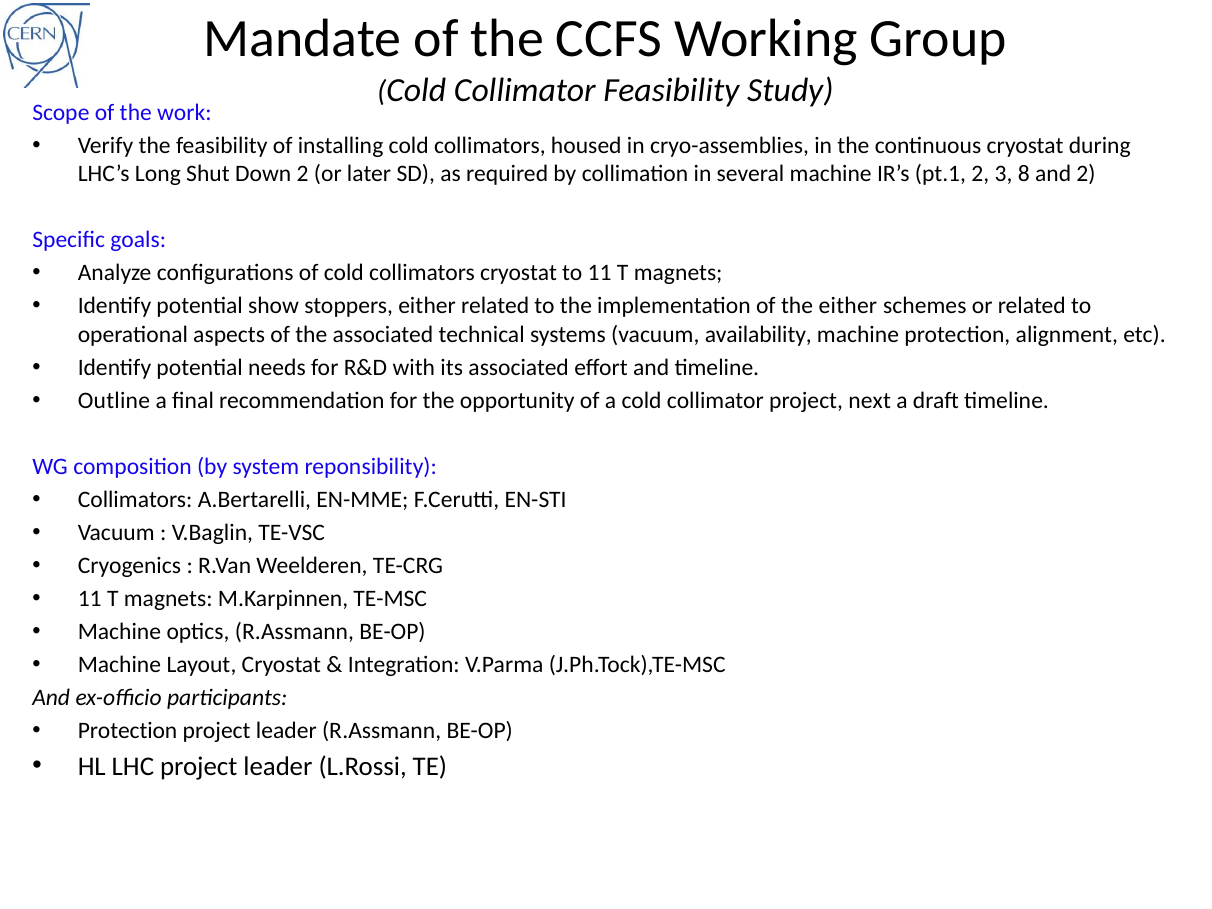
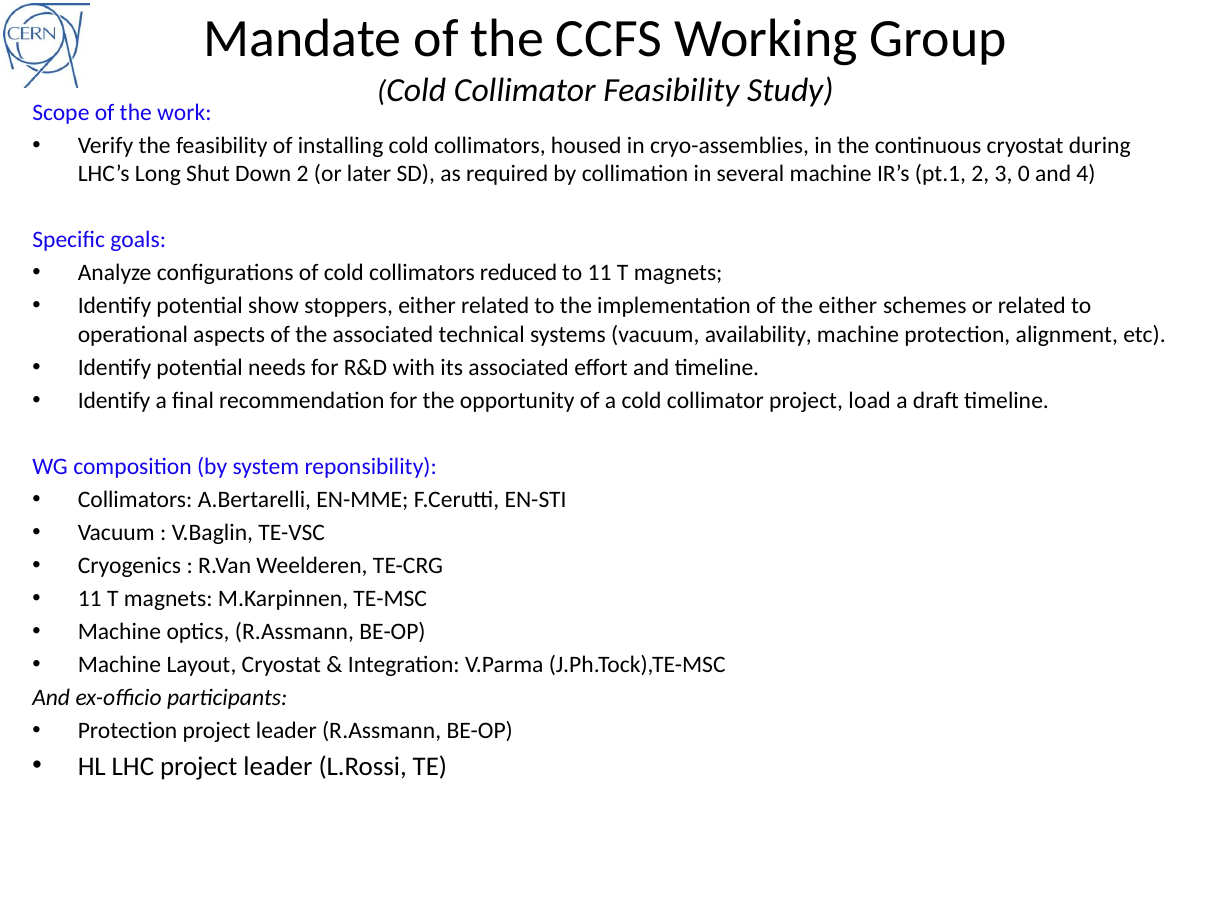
8: 8 -> 0 (1024, 174)
and 2: 2 -> 4 (1086, 174)
collimators cryostat: cryostat -> reduced (519, 273)
Outline: Outline -> Identify (114, 400)
next: next -> load (870, 400)
